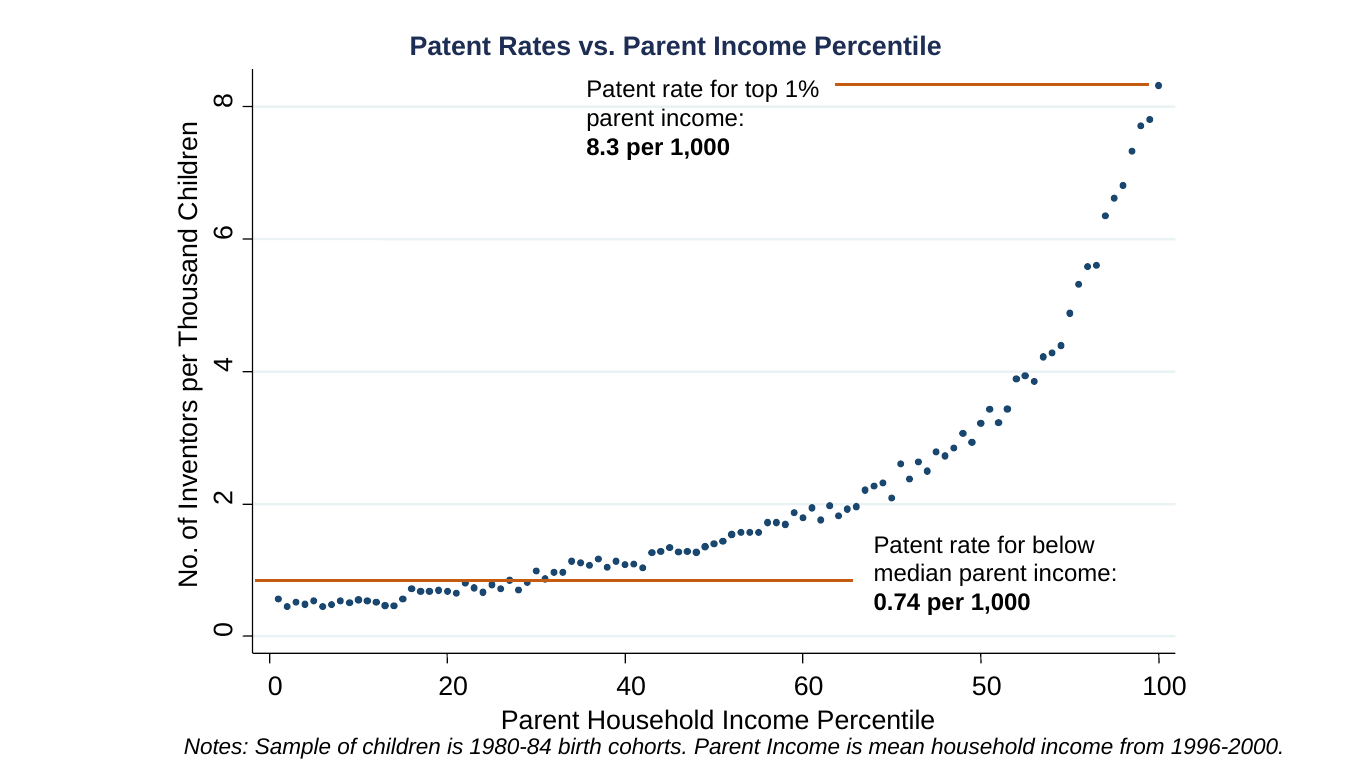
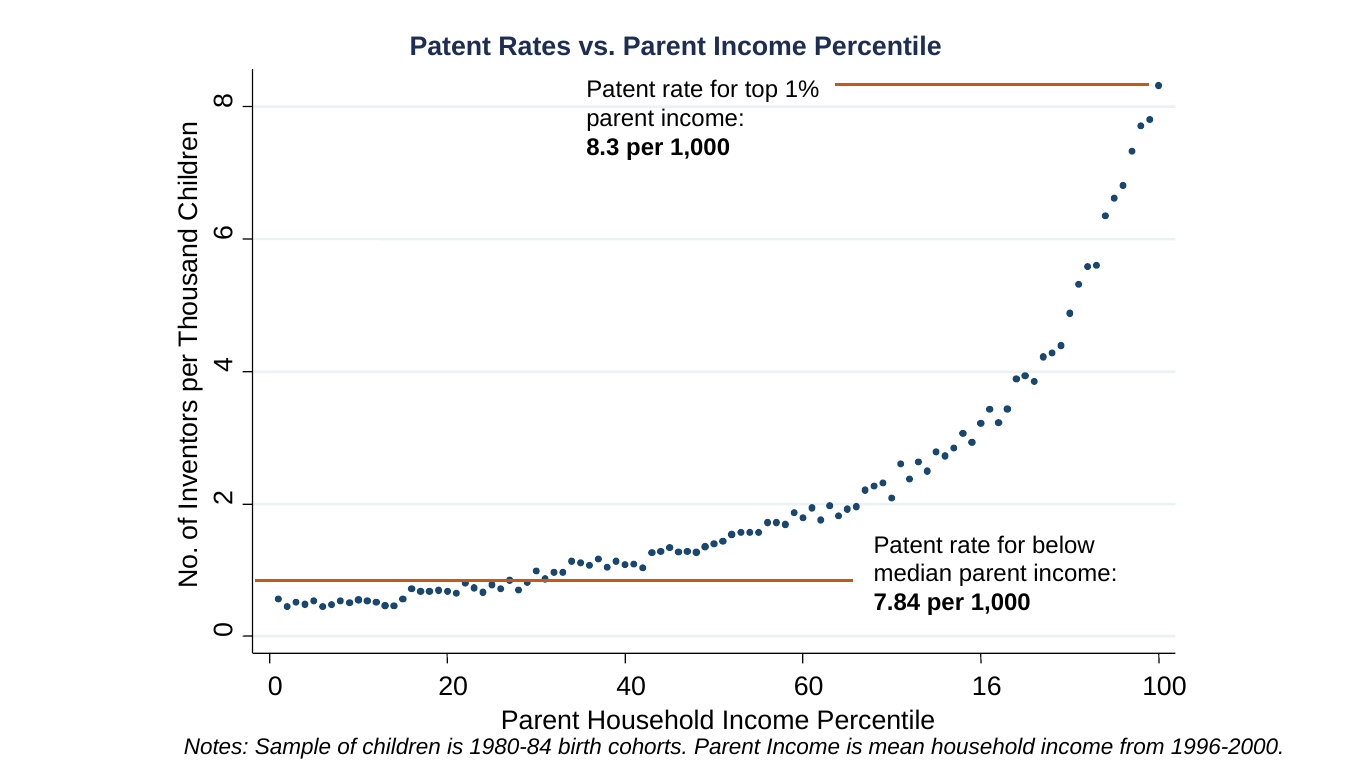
0.74: 0.74 -> 7.84 (897, 602)
50: 50 -> 16 (987, 686)
